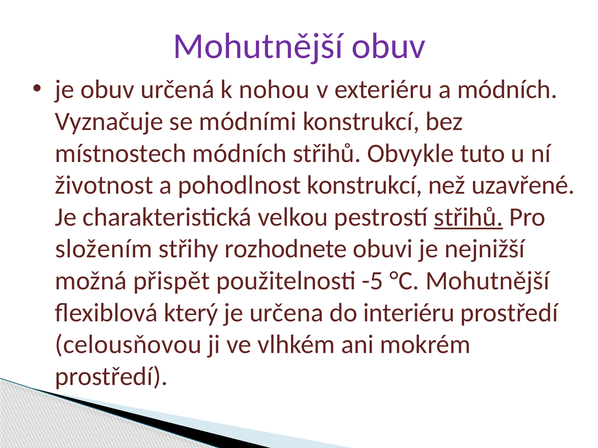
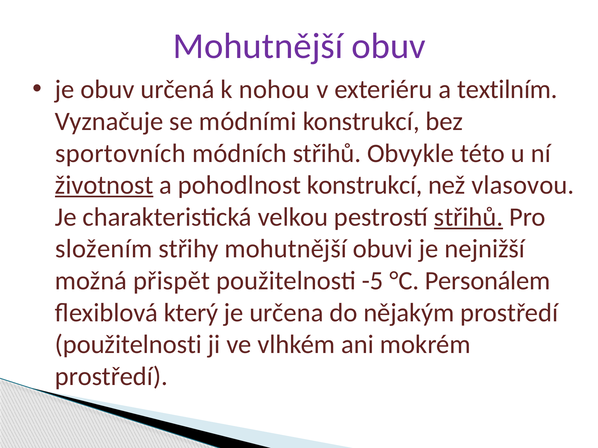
a módních: módních -> textilním (507, 90)
místnostech: místnostech -> sportovních (120, 153)
tuto: tuto -> této (483, 153)
životnost underline: none -> present (104, 185)
uzavřené: uzavřené -> vlasovou (523, 185)
střihy rozhodnete: rozhodnete -> mohutnější (286, 249)
°C Mohutnější: Mohutnější -> Personálem (488, 281)
interiéru: interiéru -> nějakým (409, 313)
celousňovou: celousňovou -> použitelnosti (128, 345)
